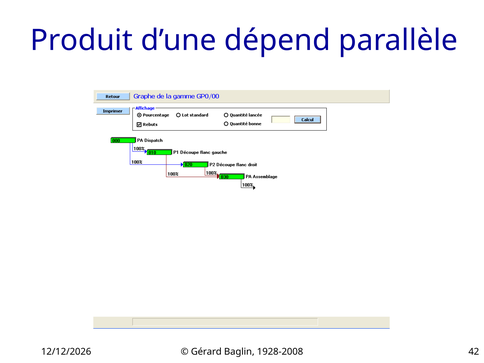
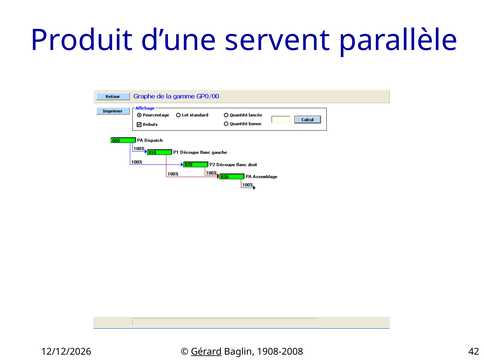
dépend: dépend -> servent (277, 40)
Gérard underline: none -> present (206, 352)
1928-2008: 1928-2008 -> 1908-2008 (280, 352)
